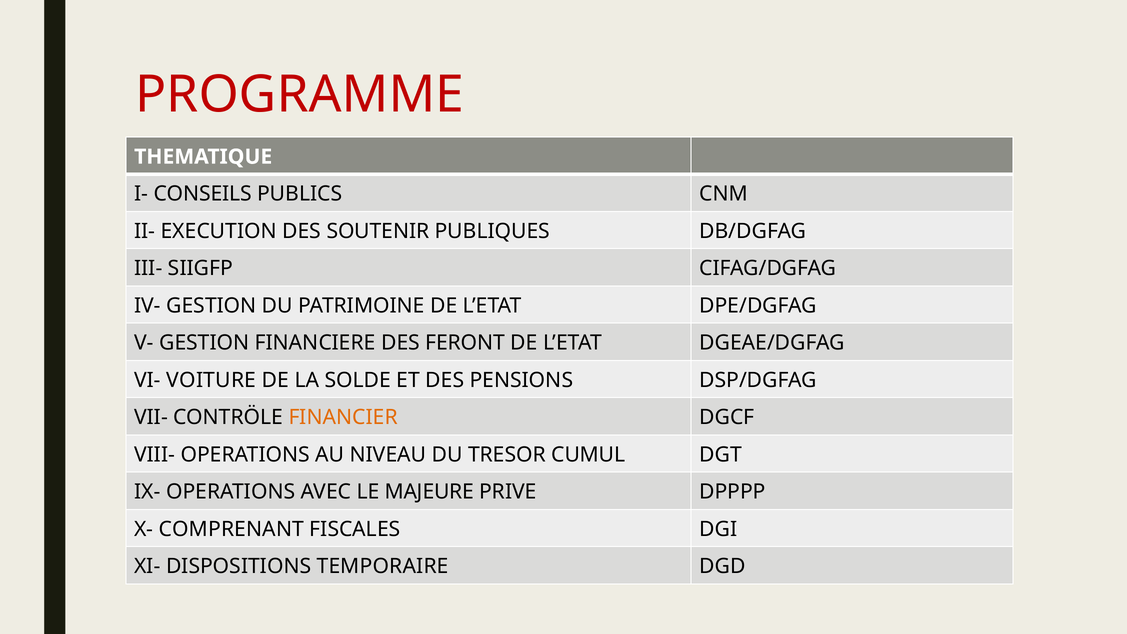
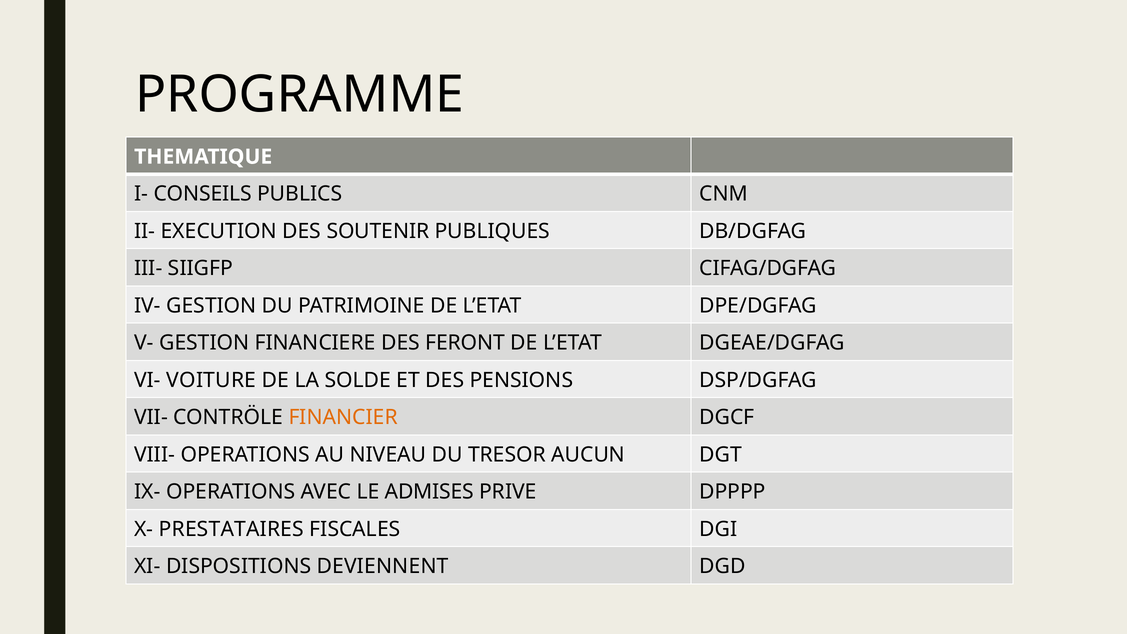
PROGRAMME colour: red -> black (300, 95)
CUMUL: CUMUL -> AUCUN (588, 455)
MAJEURE: MAJEURE -> ADMISES (429, 492)
COMPRENANT: COMPRENANT -> PRESTATAIRES (231, 529)
TEMPORAIRE: TEMPORAIRE -> DEVIENNENT (383, 566)
